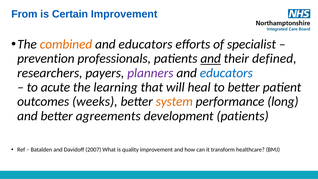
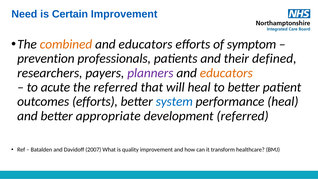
From: From -> Need (24, 14)
specialist: specialist -> symptom (252, 44)
and underline: present -> none (211, 59)
educators colour: blue -> orange (226, 73)
the learning: learning -> referred (116, 87)
outcomes weeks: weeks -> efforts (95, 101)
system colour: orange -> blue (174, 101)
performance long: long -> heal (283, 101)
agreements: agreements -> appropriate (108, 116)
development patients: patients -> referred (243, 116)
